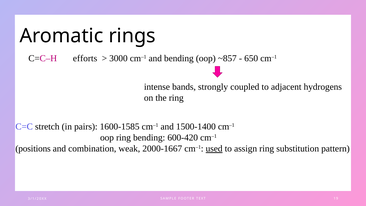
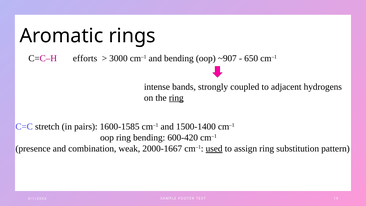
~857: ~857 -> ~907 (227, 58)
ring underline: none -> present (176, 98)
positions: positions -> presence (33, 149)
